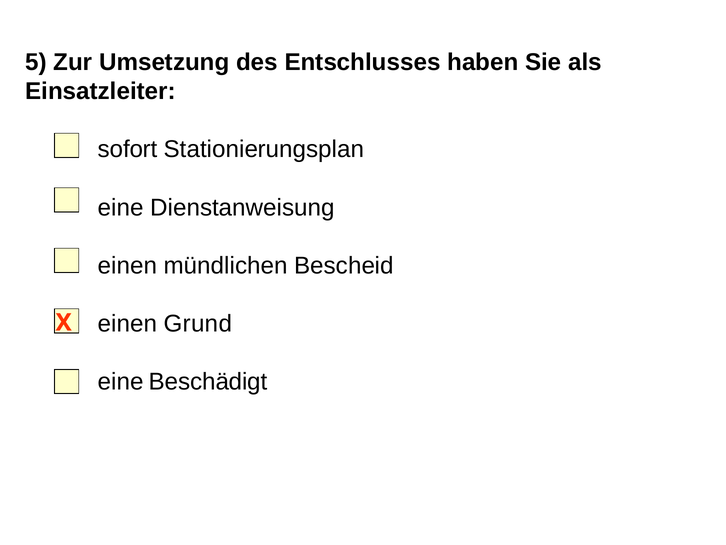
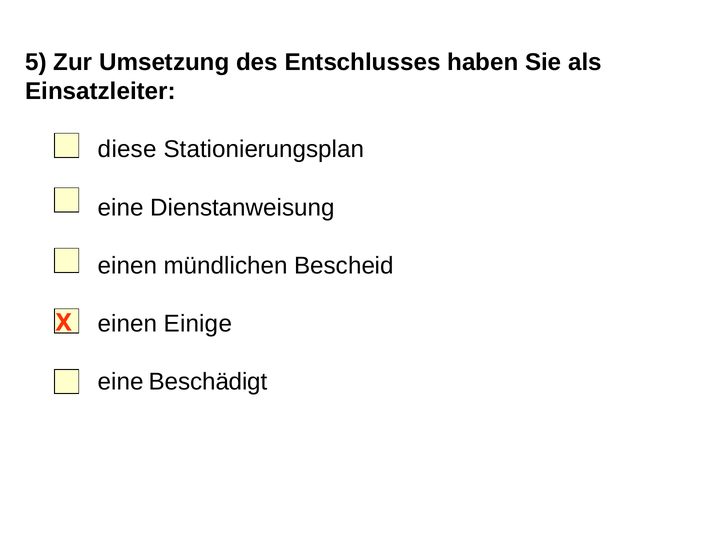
sofort: sofort -> diese (127, 149)
Grund: Grund -> Einige (198, 323)
